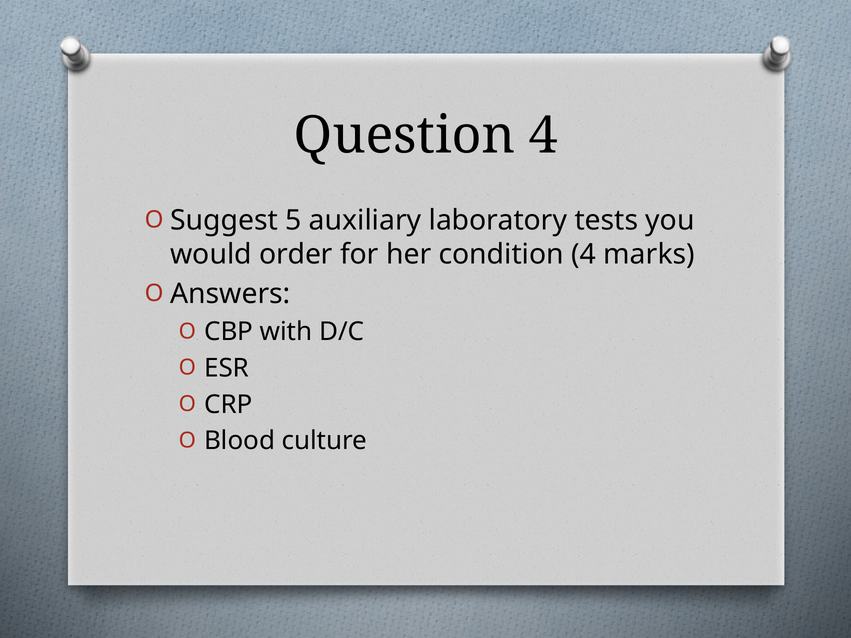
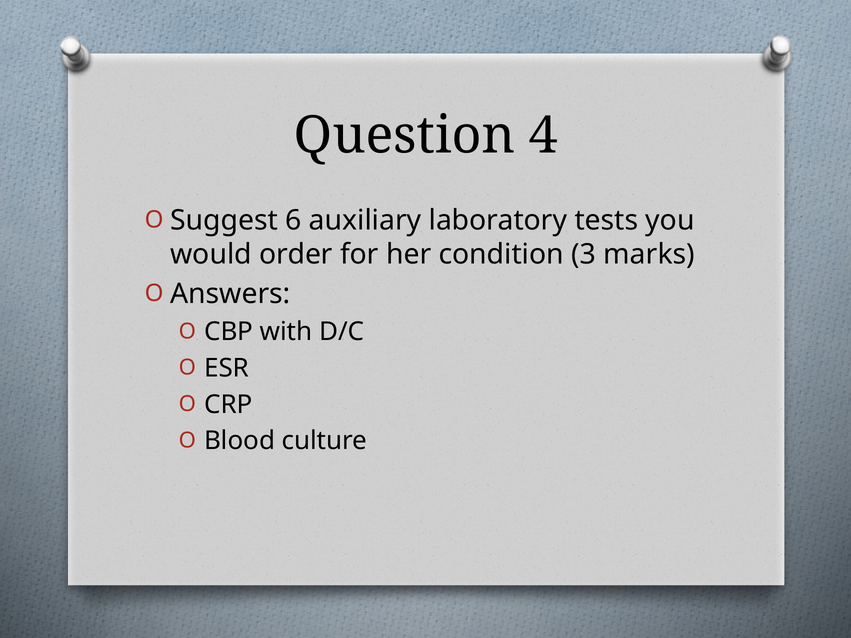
5: 5 -> 6 (293, 221)
condition 4: 4 -> 3 (584, 255)
